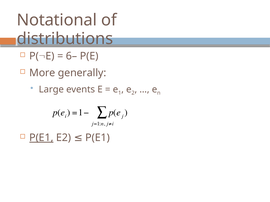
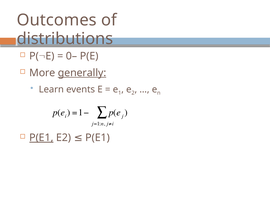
Notational: Notational -> Outcomes (57, 20)
6–: 6– -> 0– (72, 56)
generally underline: none -> present (82, 73)
Large: Large -> Learn (51, 90)
